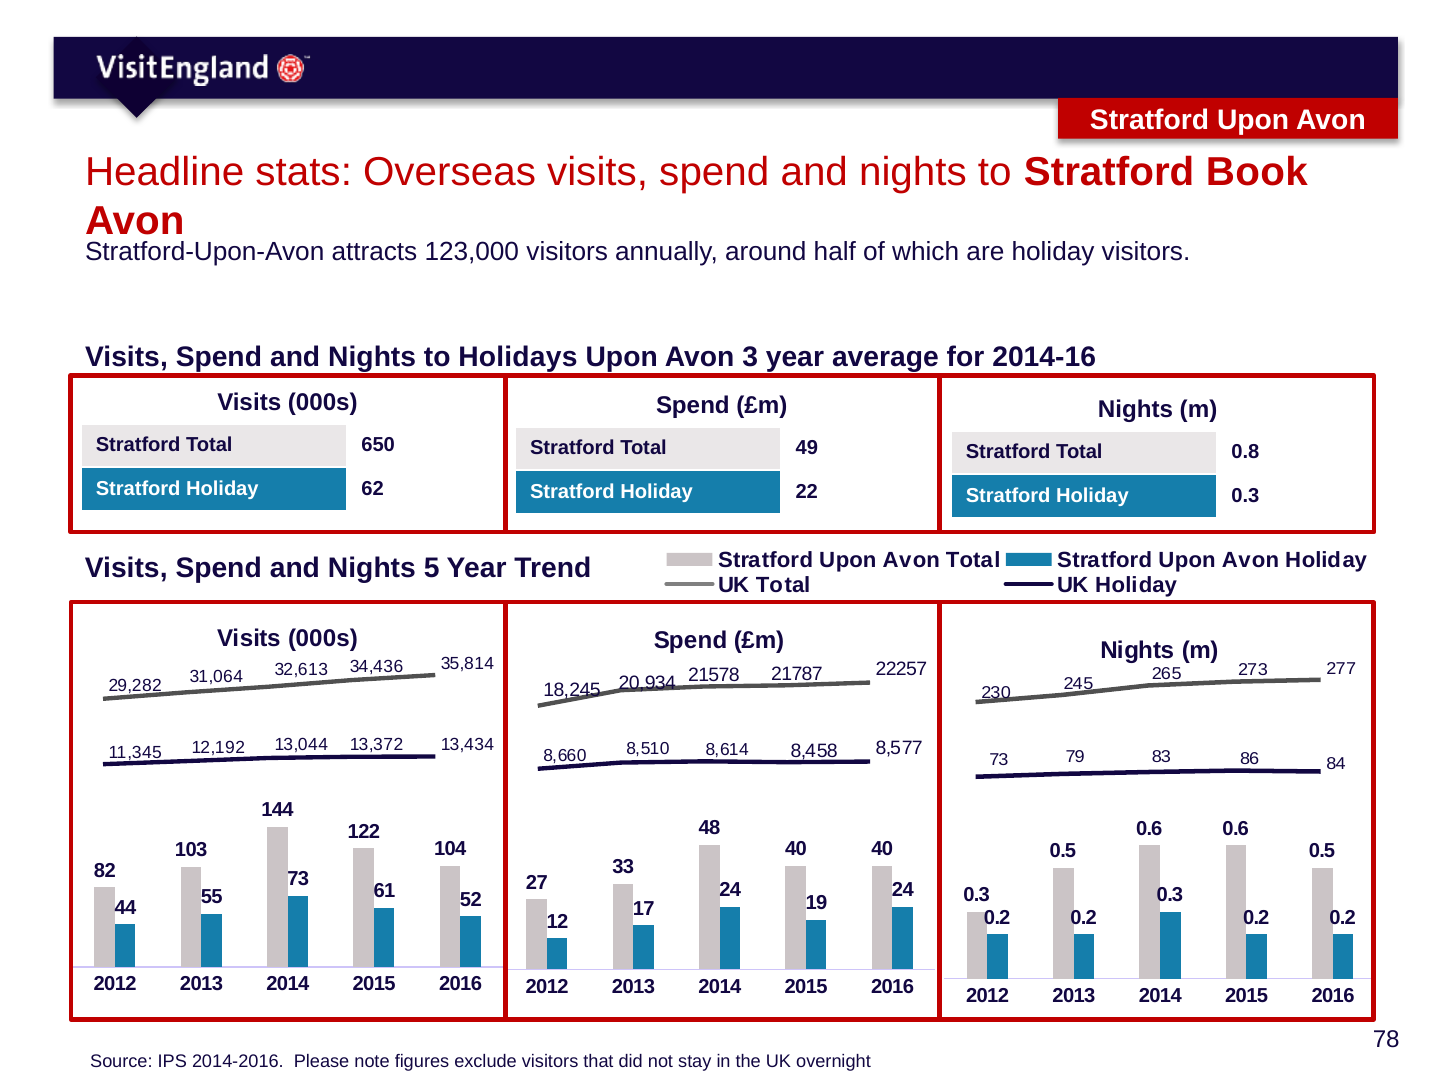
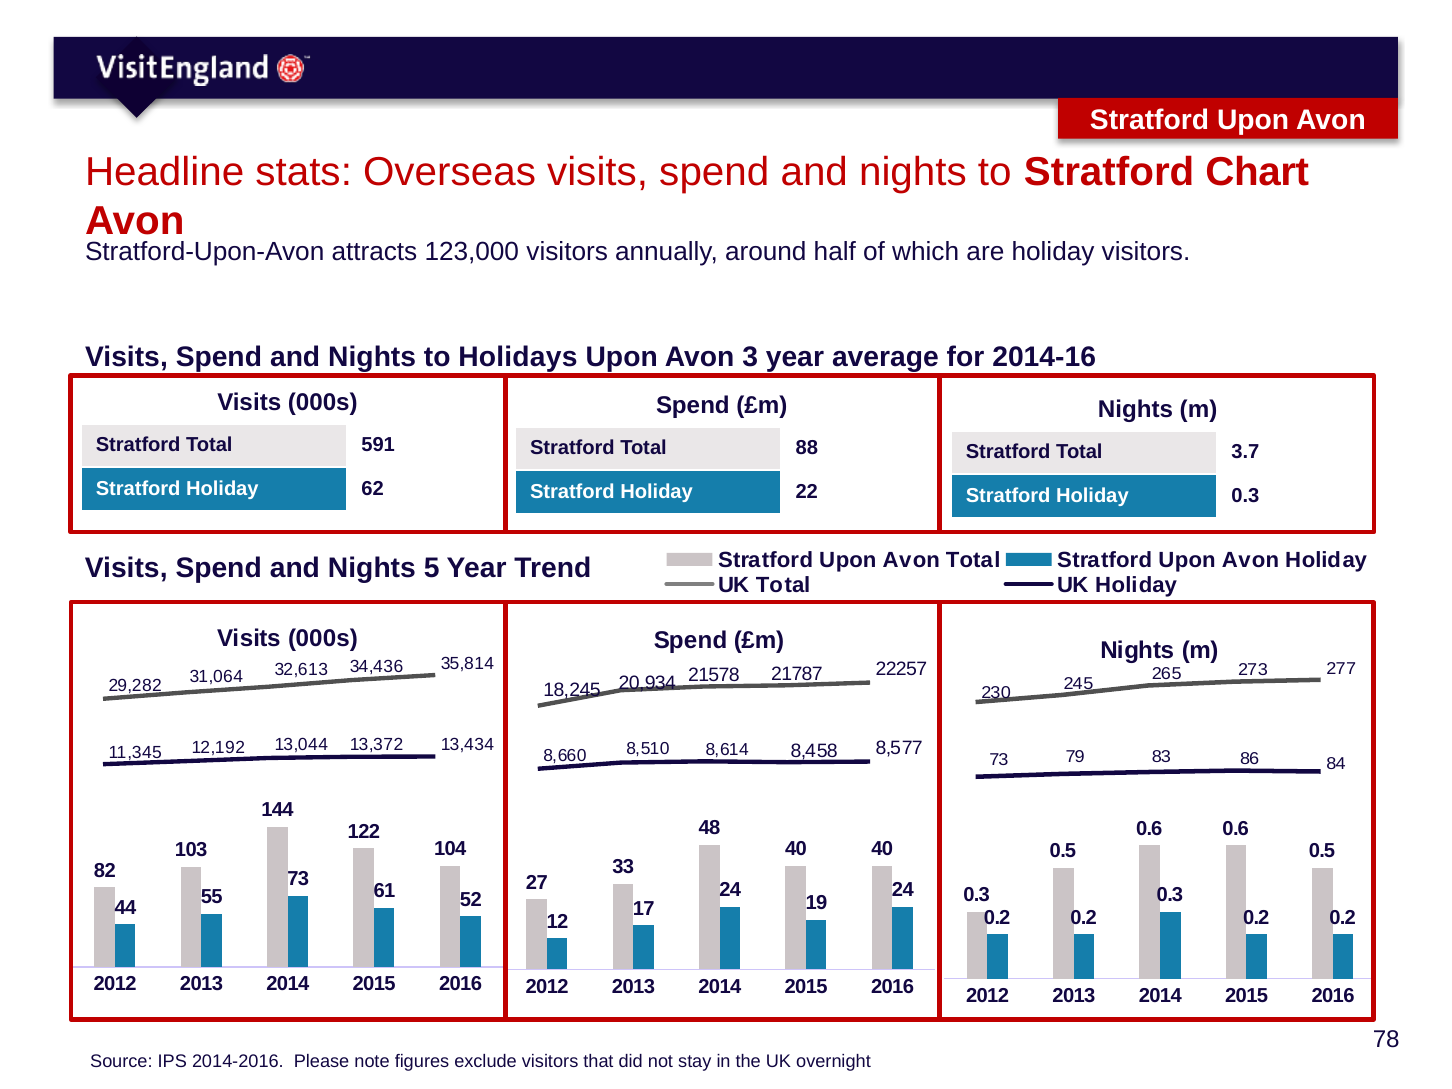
Book: Book -> Chart (1257, 173)
650: 650 -> 591 (378, 445)
49: 49 -> 88 (807, 448)
0.8: 0.8 -> 3.7 (1245, 452)
